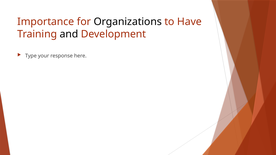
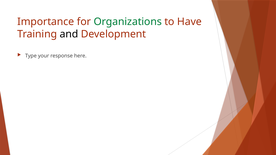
Organizations colour: black -> green (128, 22)
